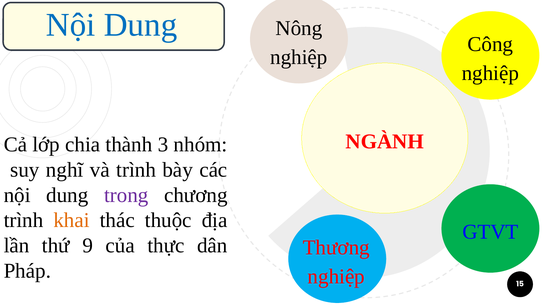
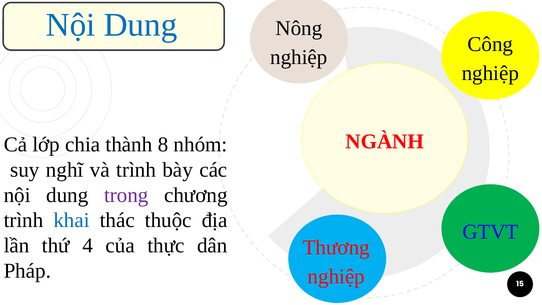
3: 3 -> 8 (163, 144)
khai colour: orange -> blue (72, 220)
9: 9 -> 4 (88, 246)
